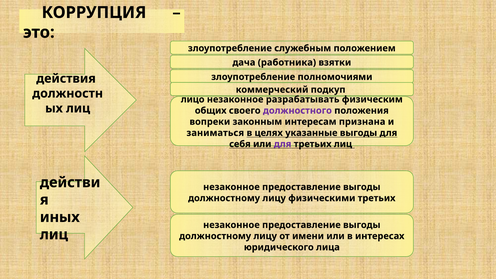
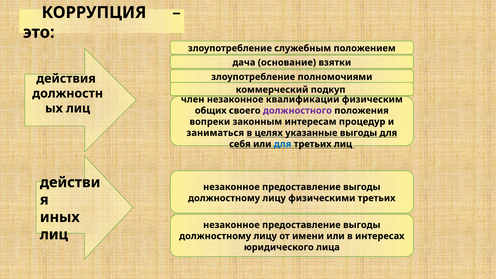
работника: работника -> основание (287, 62)
лицо: лицо -> член (193, 99)
разрабатывать: разрабатывать -> квалификации (303, 99)
признана: признана -> процедур (362, 122)
для colour: purple -> blue (283, 144)
